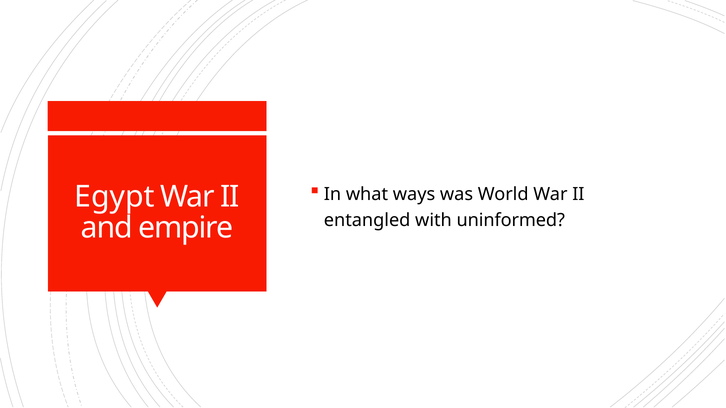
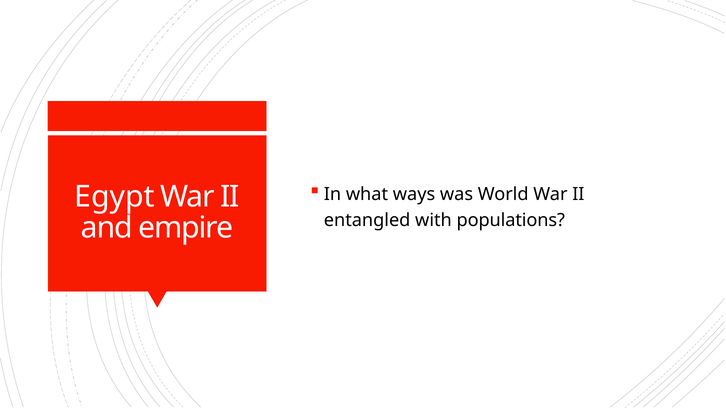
uninformed: uninformed -> populations (511, 221)
